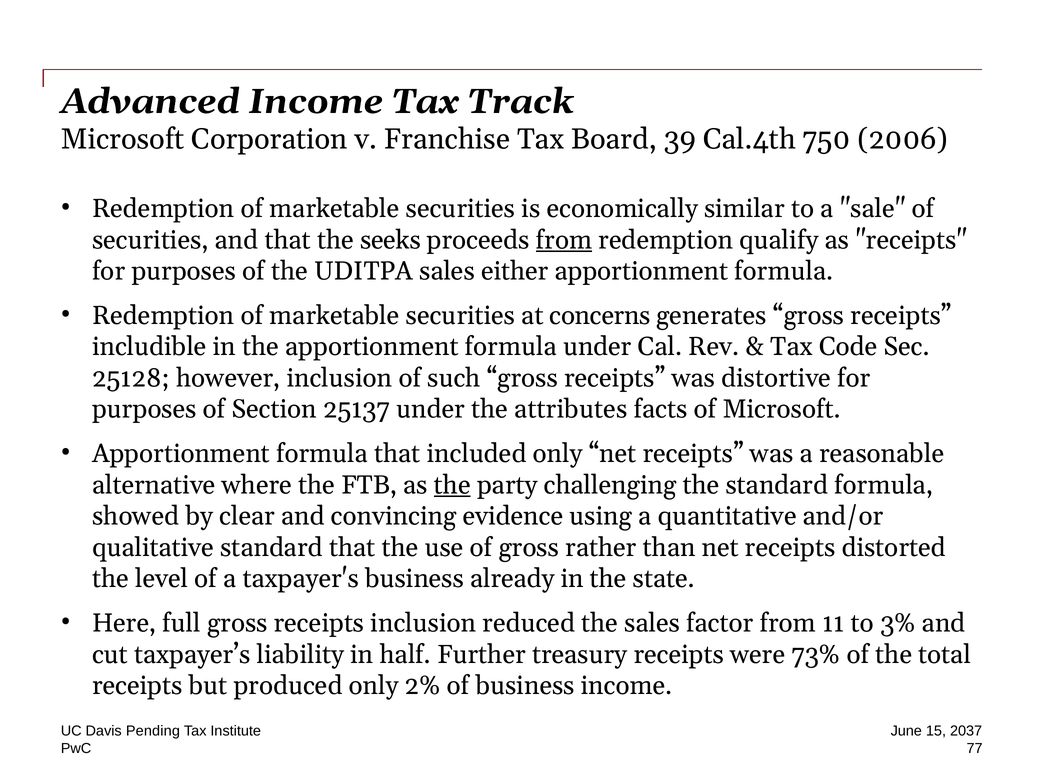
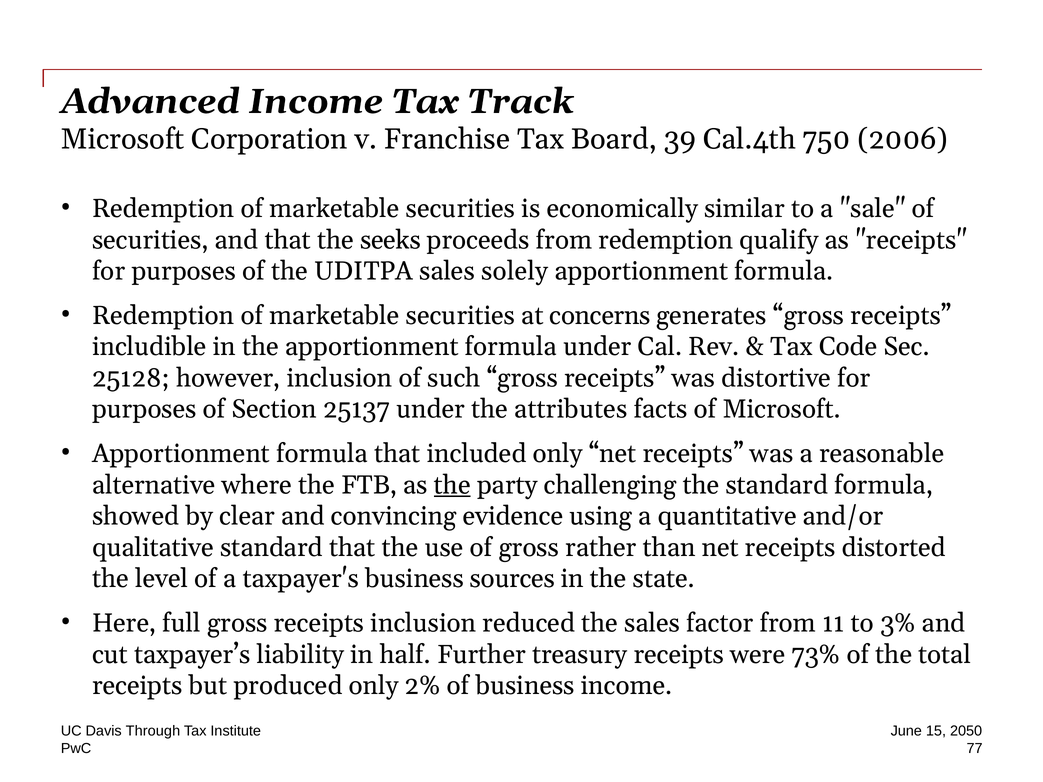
from underline: present -> none (564, 240)
either: either -> solely (515, 271)
already: already -> sources (512, 579)
Pending: Pending -> Through (153, 731)
2037: 2037 -> 2050 (966, 731)
